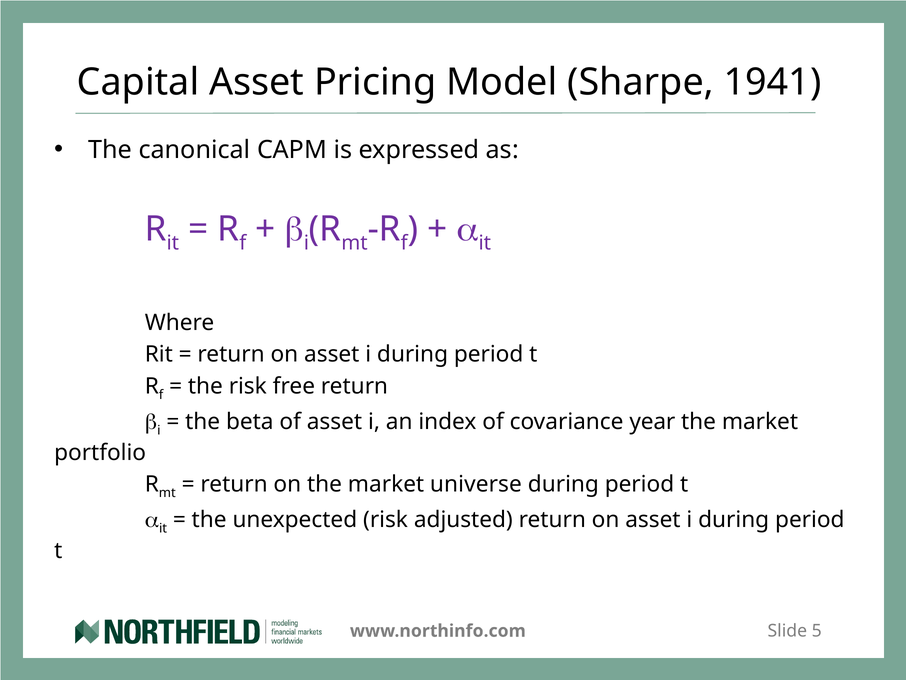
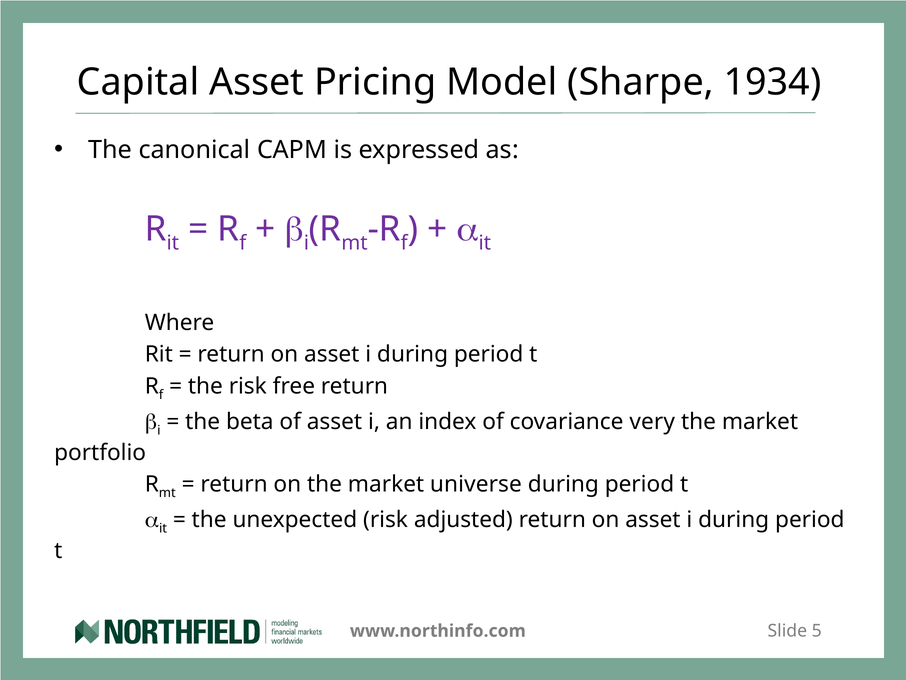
1941: 1941 -> 1934 (773, 82)
year: year -> very (652, 421)
